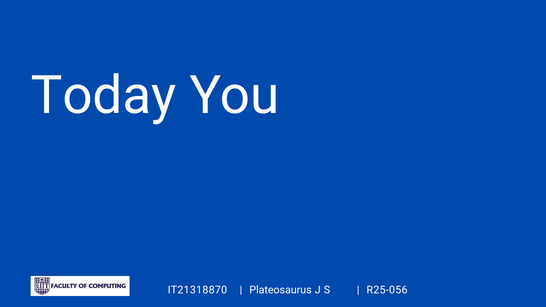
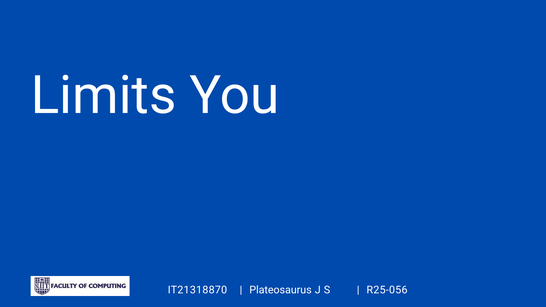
Today: Today -> Limits (104, 96)
